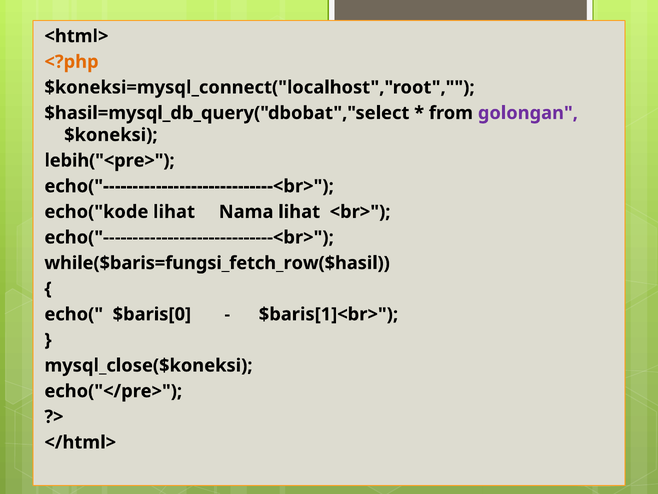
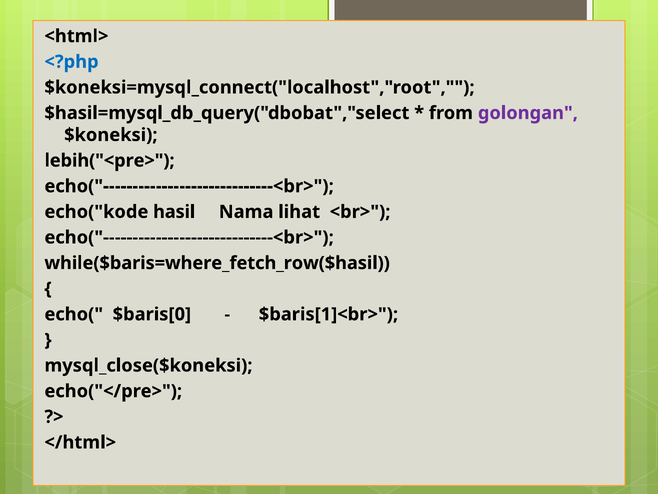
<?php colour: orange -> blue (72, 62)
echo("kode lihat: lihat -> hasil (174, 212)
while($baris=fungsi_fetch_row($hasil: while($baris=fungsi_fetch_row($hasil -> while($baris=where_fetch_row($hasil (217, 263)
